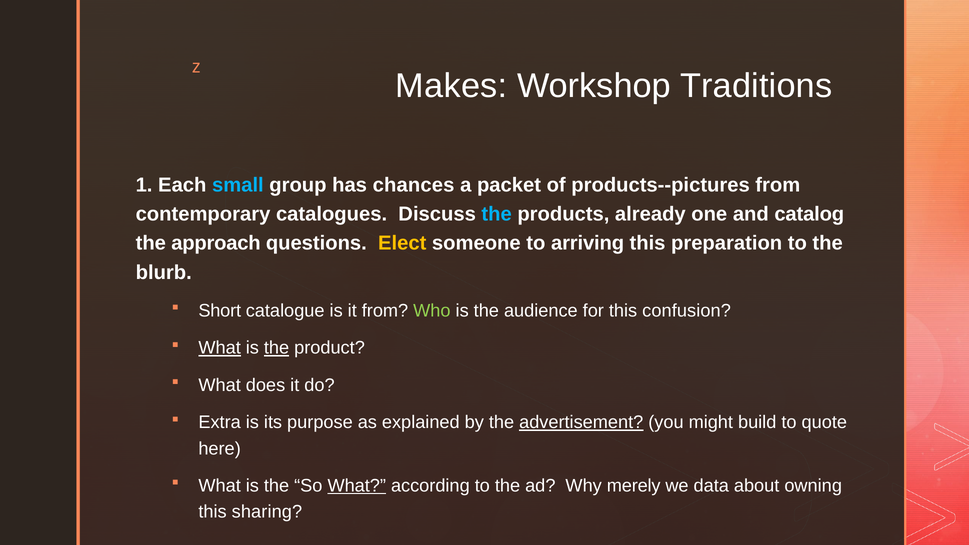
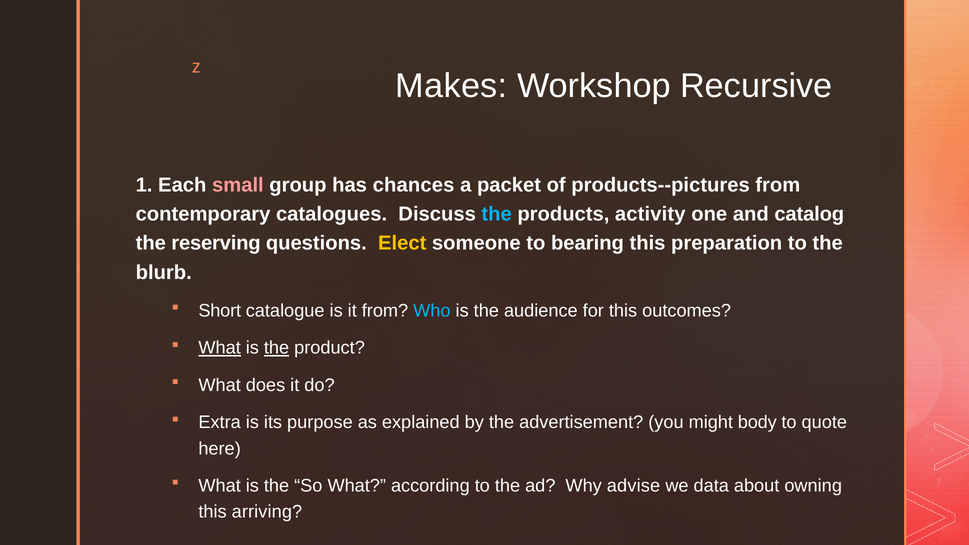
Traditions: Traditions -> Recursive (756, 86)
small colour: light blue -> pink (238, 185)
already: already -> activity (650, 214)
approach: approach -> reserving (216, 243)
arriving: arriving -> bearing (587, 243)
Who colour: light green -> light blue (432, 311)
confusion: confusion -> outcomes (687, 311)
advertisement underline: present -> none (581, 422)
build: build -> body (757, 422)
What underline: present -> none (357, 486)
merely: merely -> advise (634, 486)
sharing: sharing -> arriving (267, 512)
